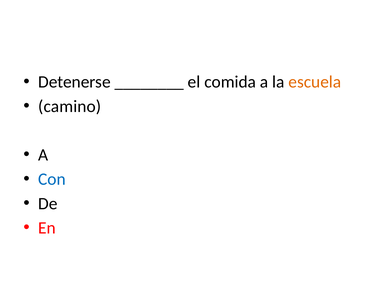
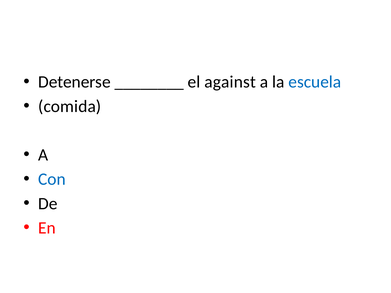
comida: comida -> against (230, 82)
escuela colour: orange -> blue (315, 82)
camino: camino -> comida (70, 106)
